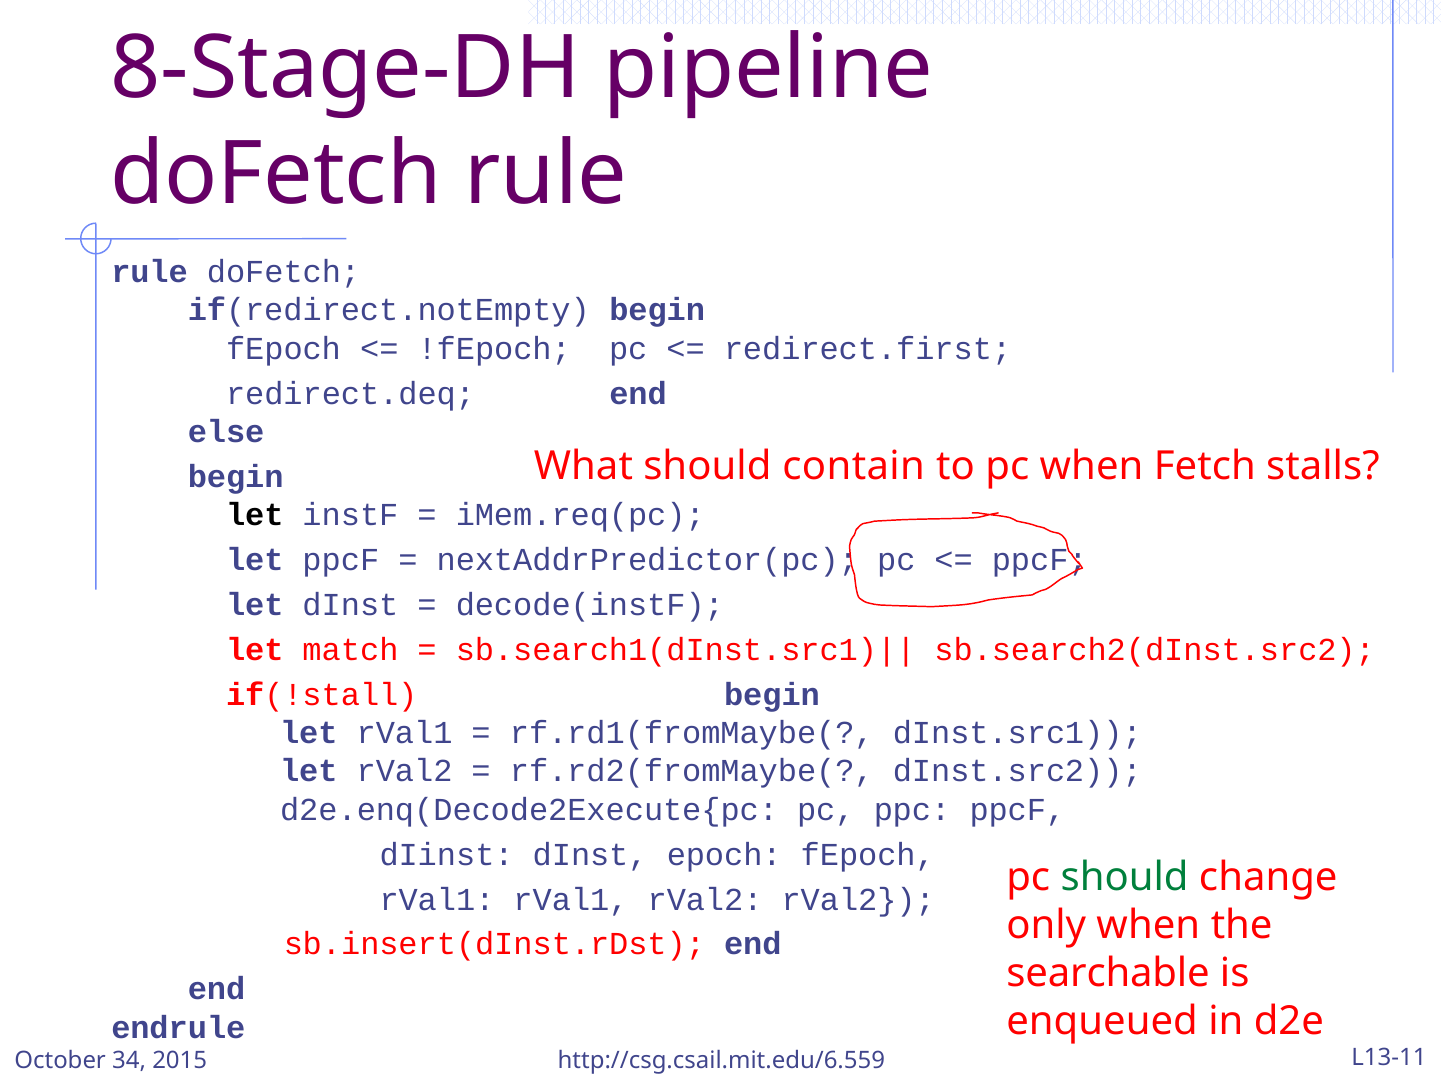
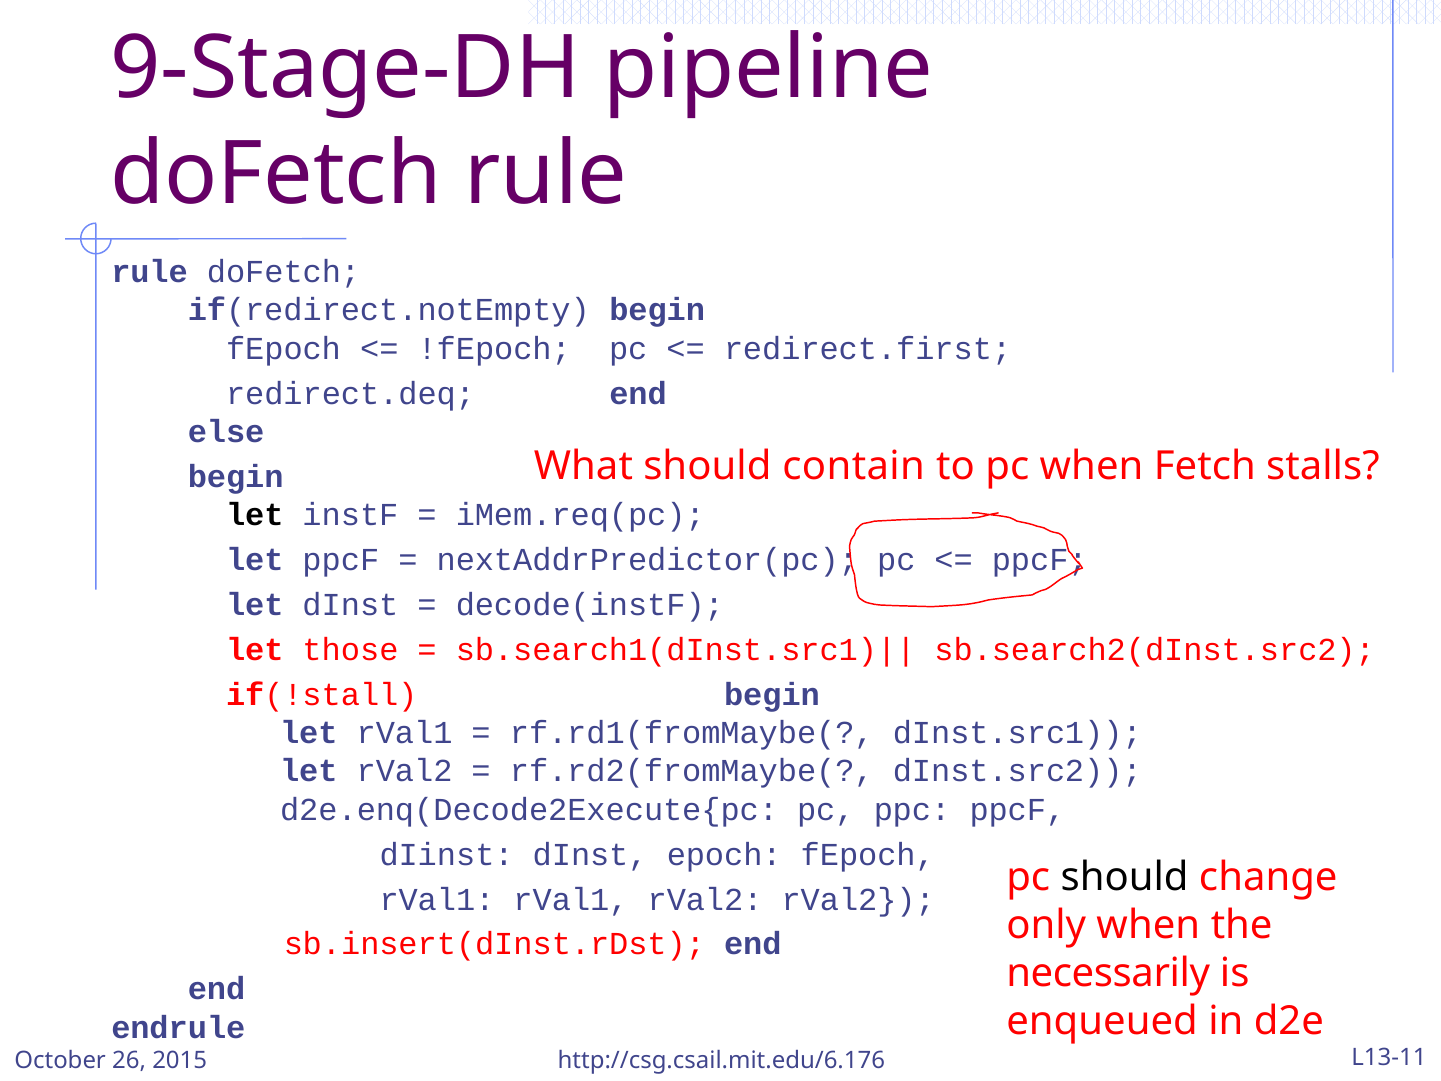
8-Stage-DH: 8-Stage-DH -> 9-Stage-DH (345, 69)
match: match -> those (350, 650)
should colour: green -> black (1125, 877)
searchable: searchable -> necessarily (1108, 973)
34: 34 -> 26 (129, 1061)
http://csg.csail.mit.edu/6.559: http://csg.csail.mit.edu/6.559 -> http://csg.csail.mit.edu/6.176 (721, 1061)
